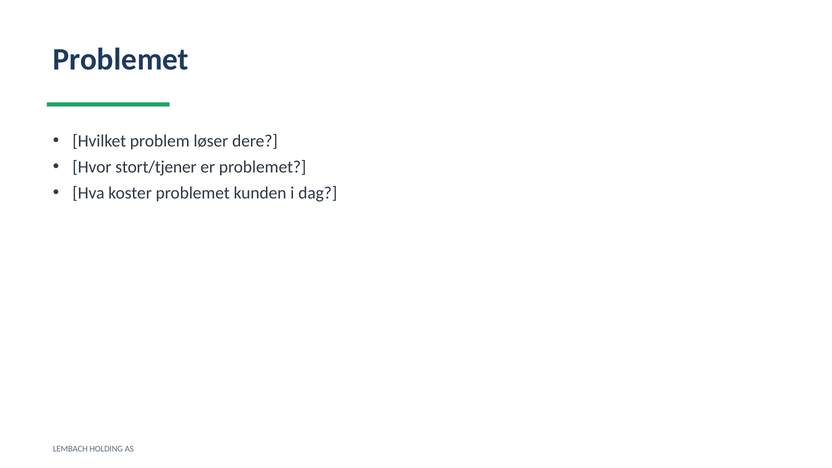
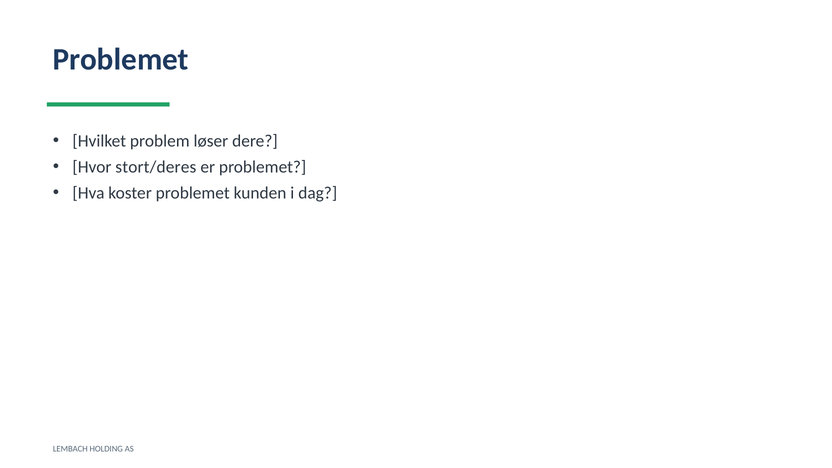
stort/tjener: stort/tjener -> stort/deres (156, 167)
